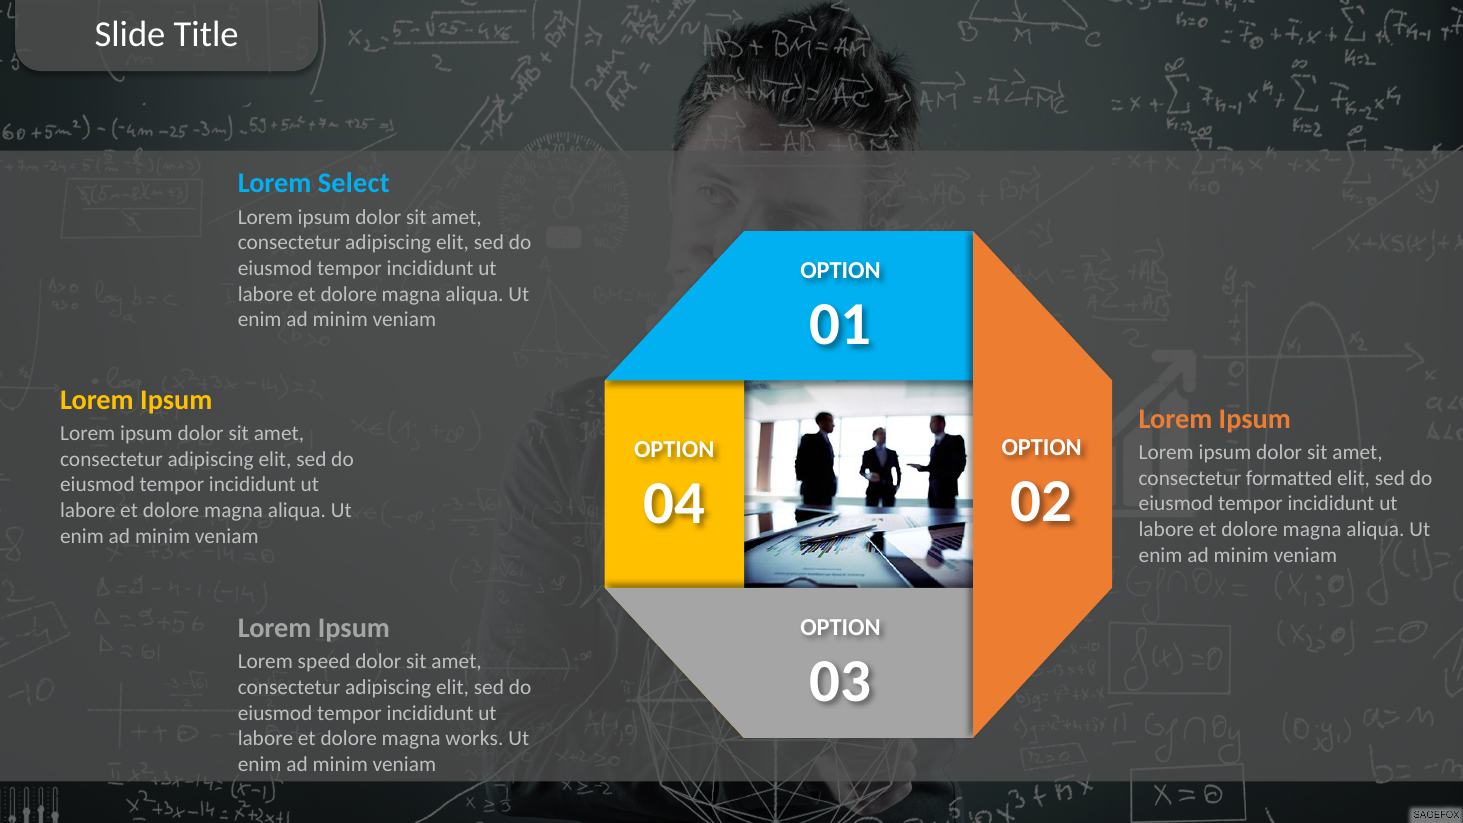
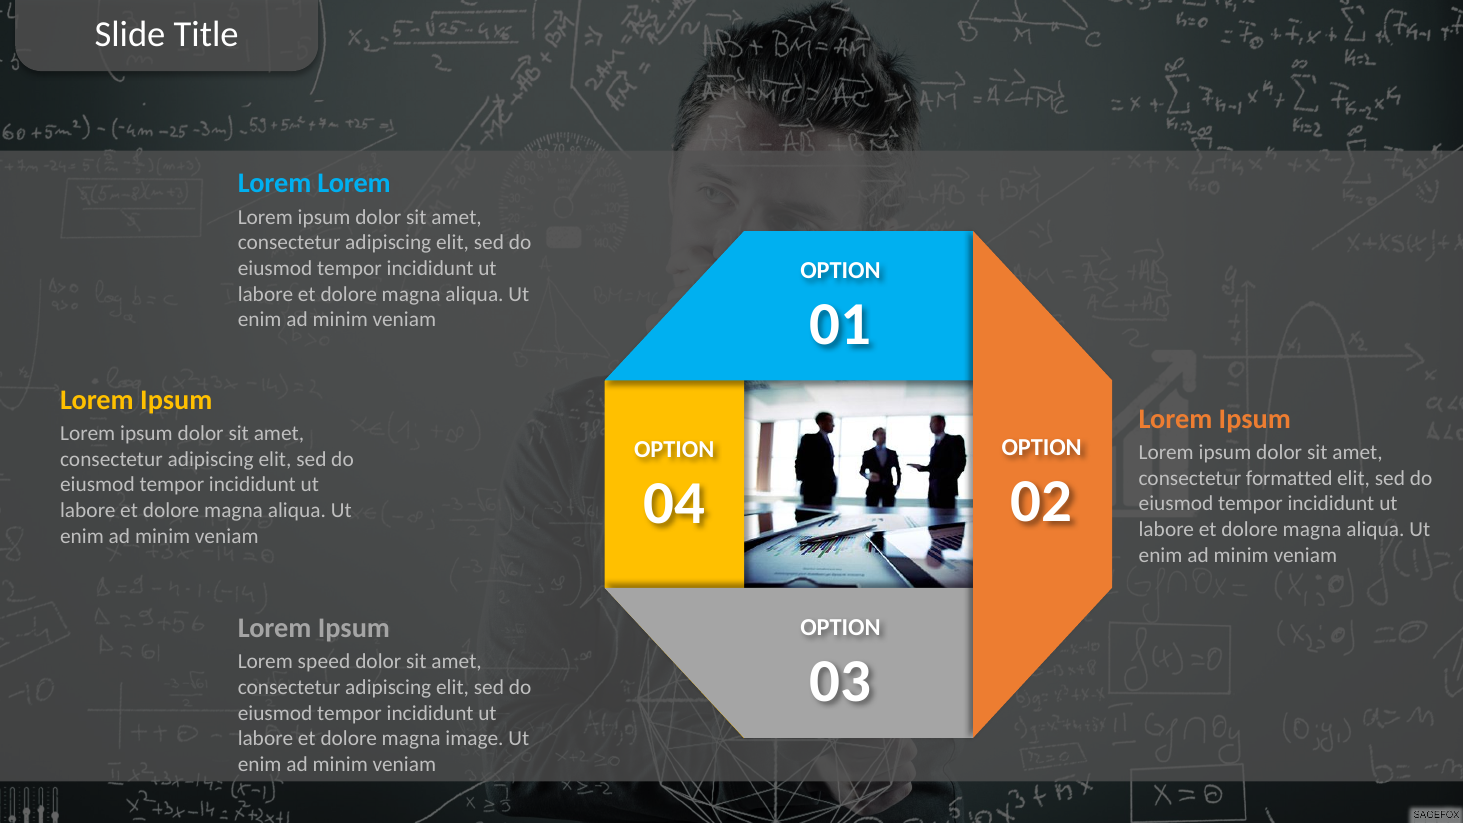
Select: Select -> Lorem (354, 184)
works: works -> image (475, 739)
